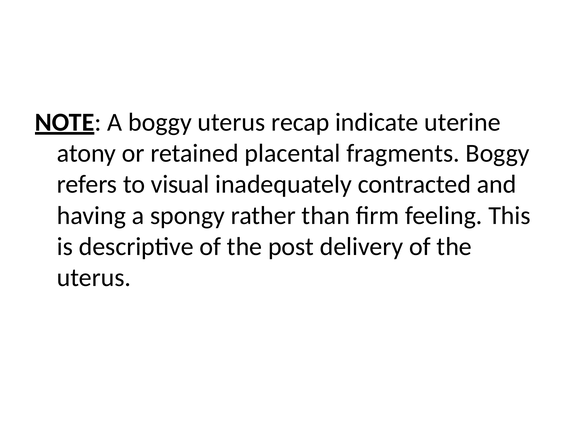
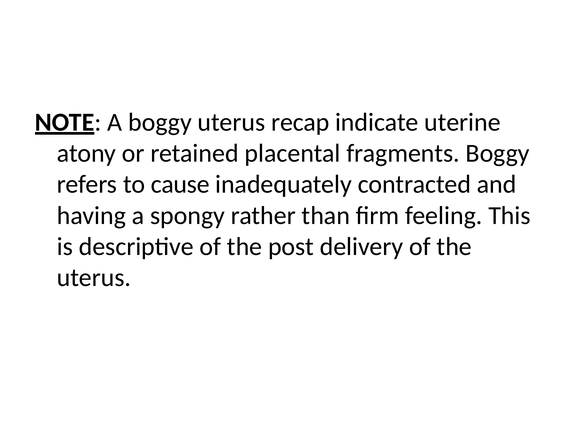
visual: visual -> cause (180, 185)
